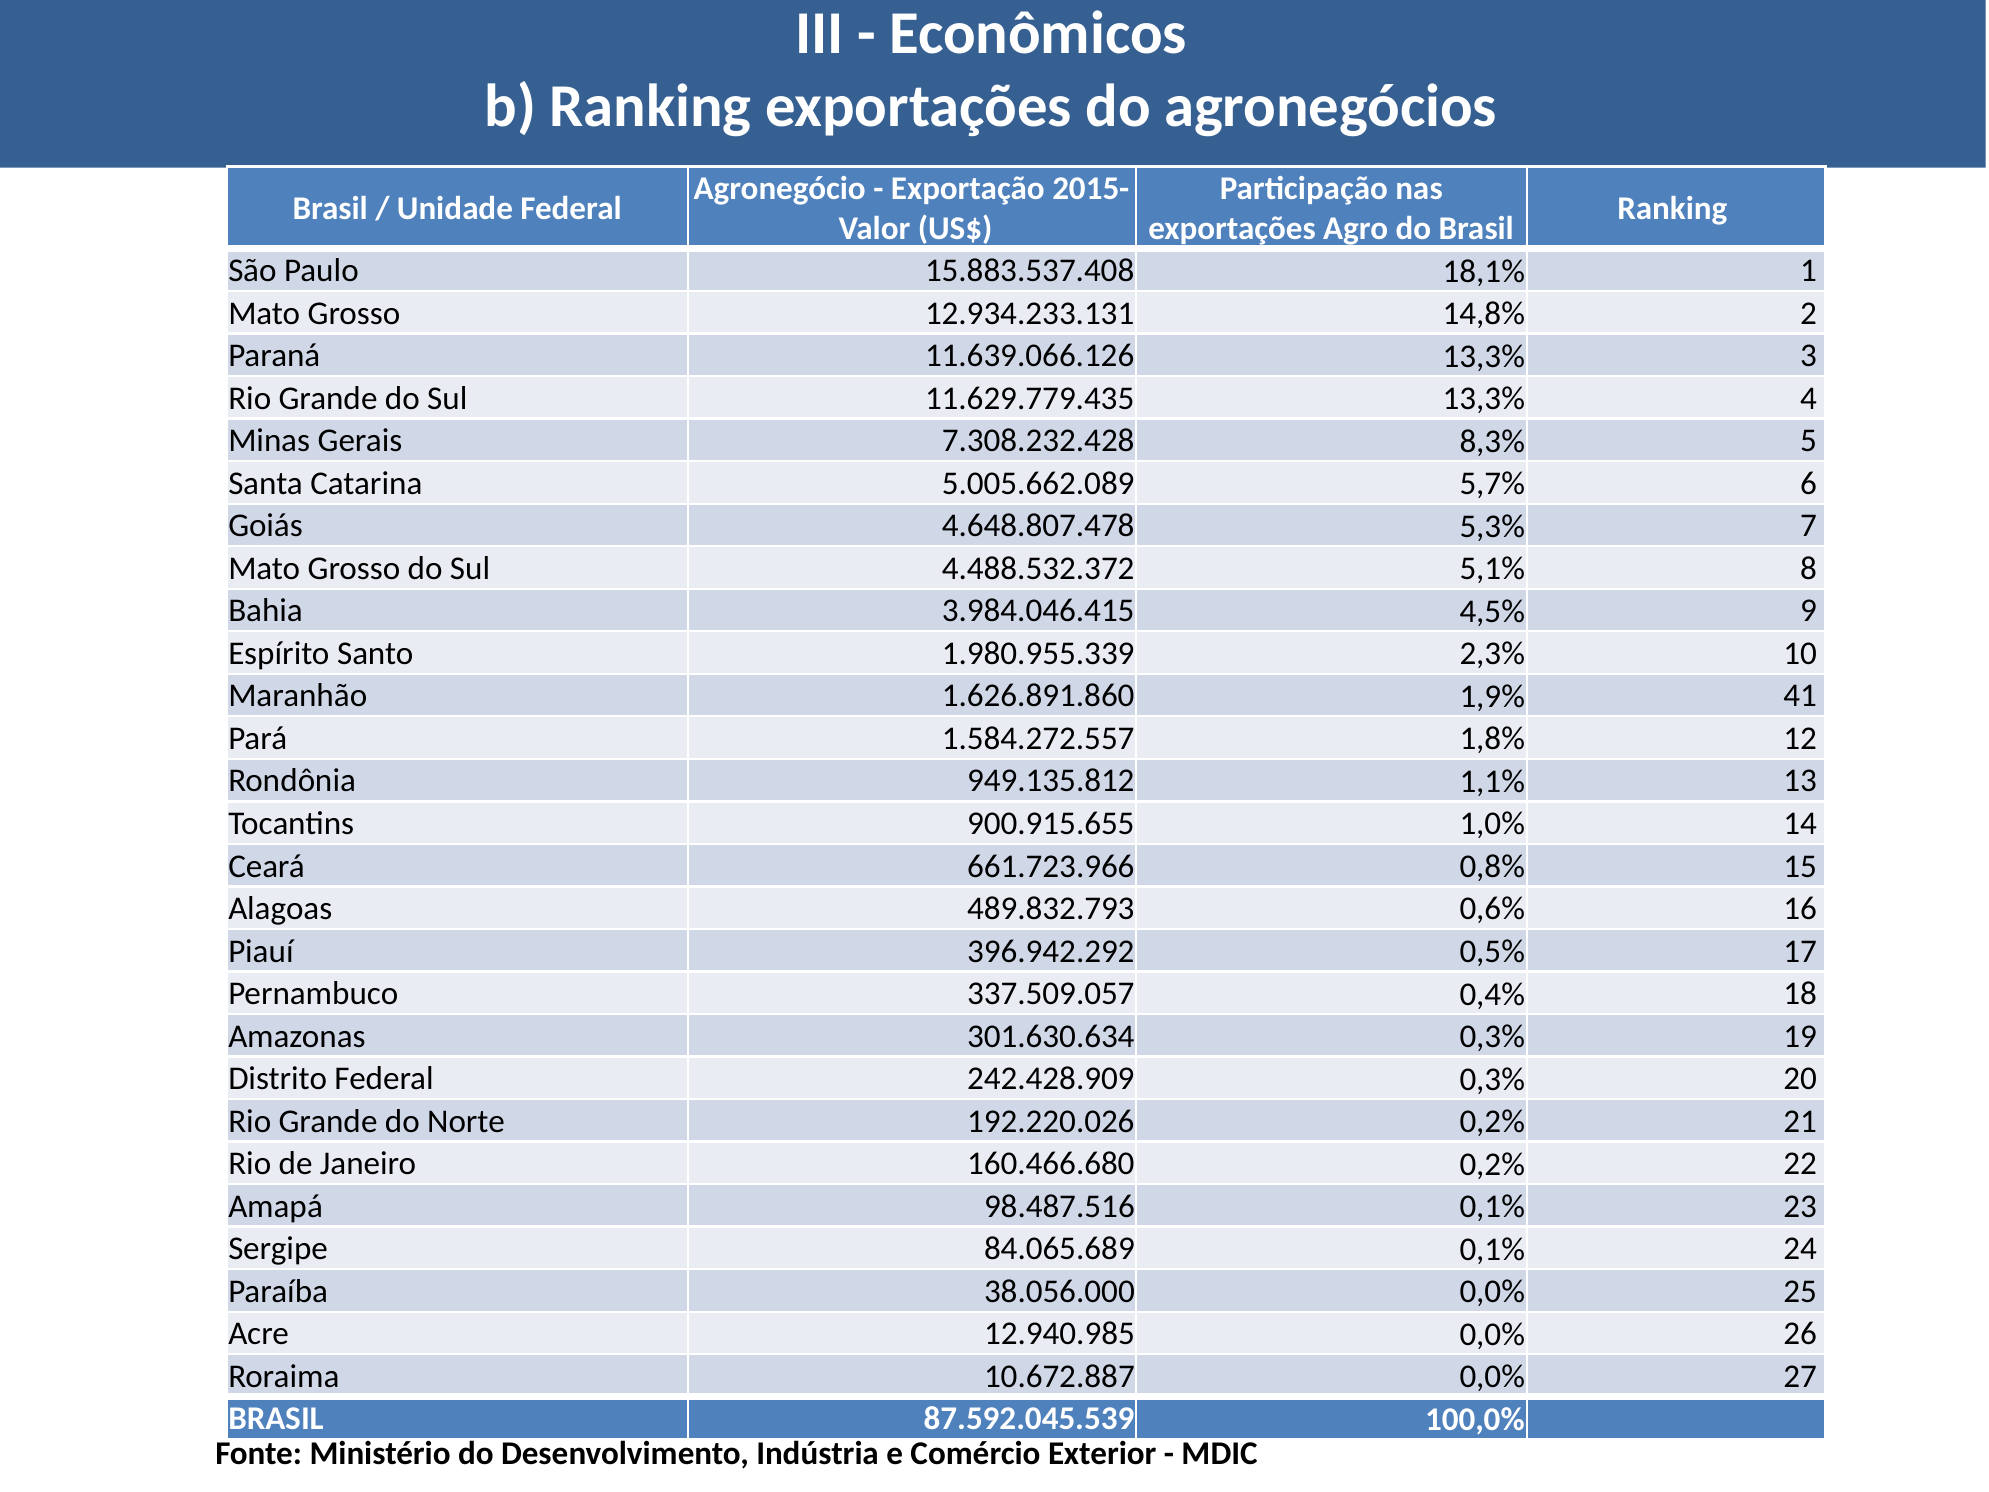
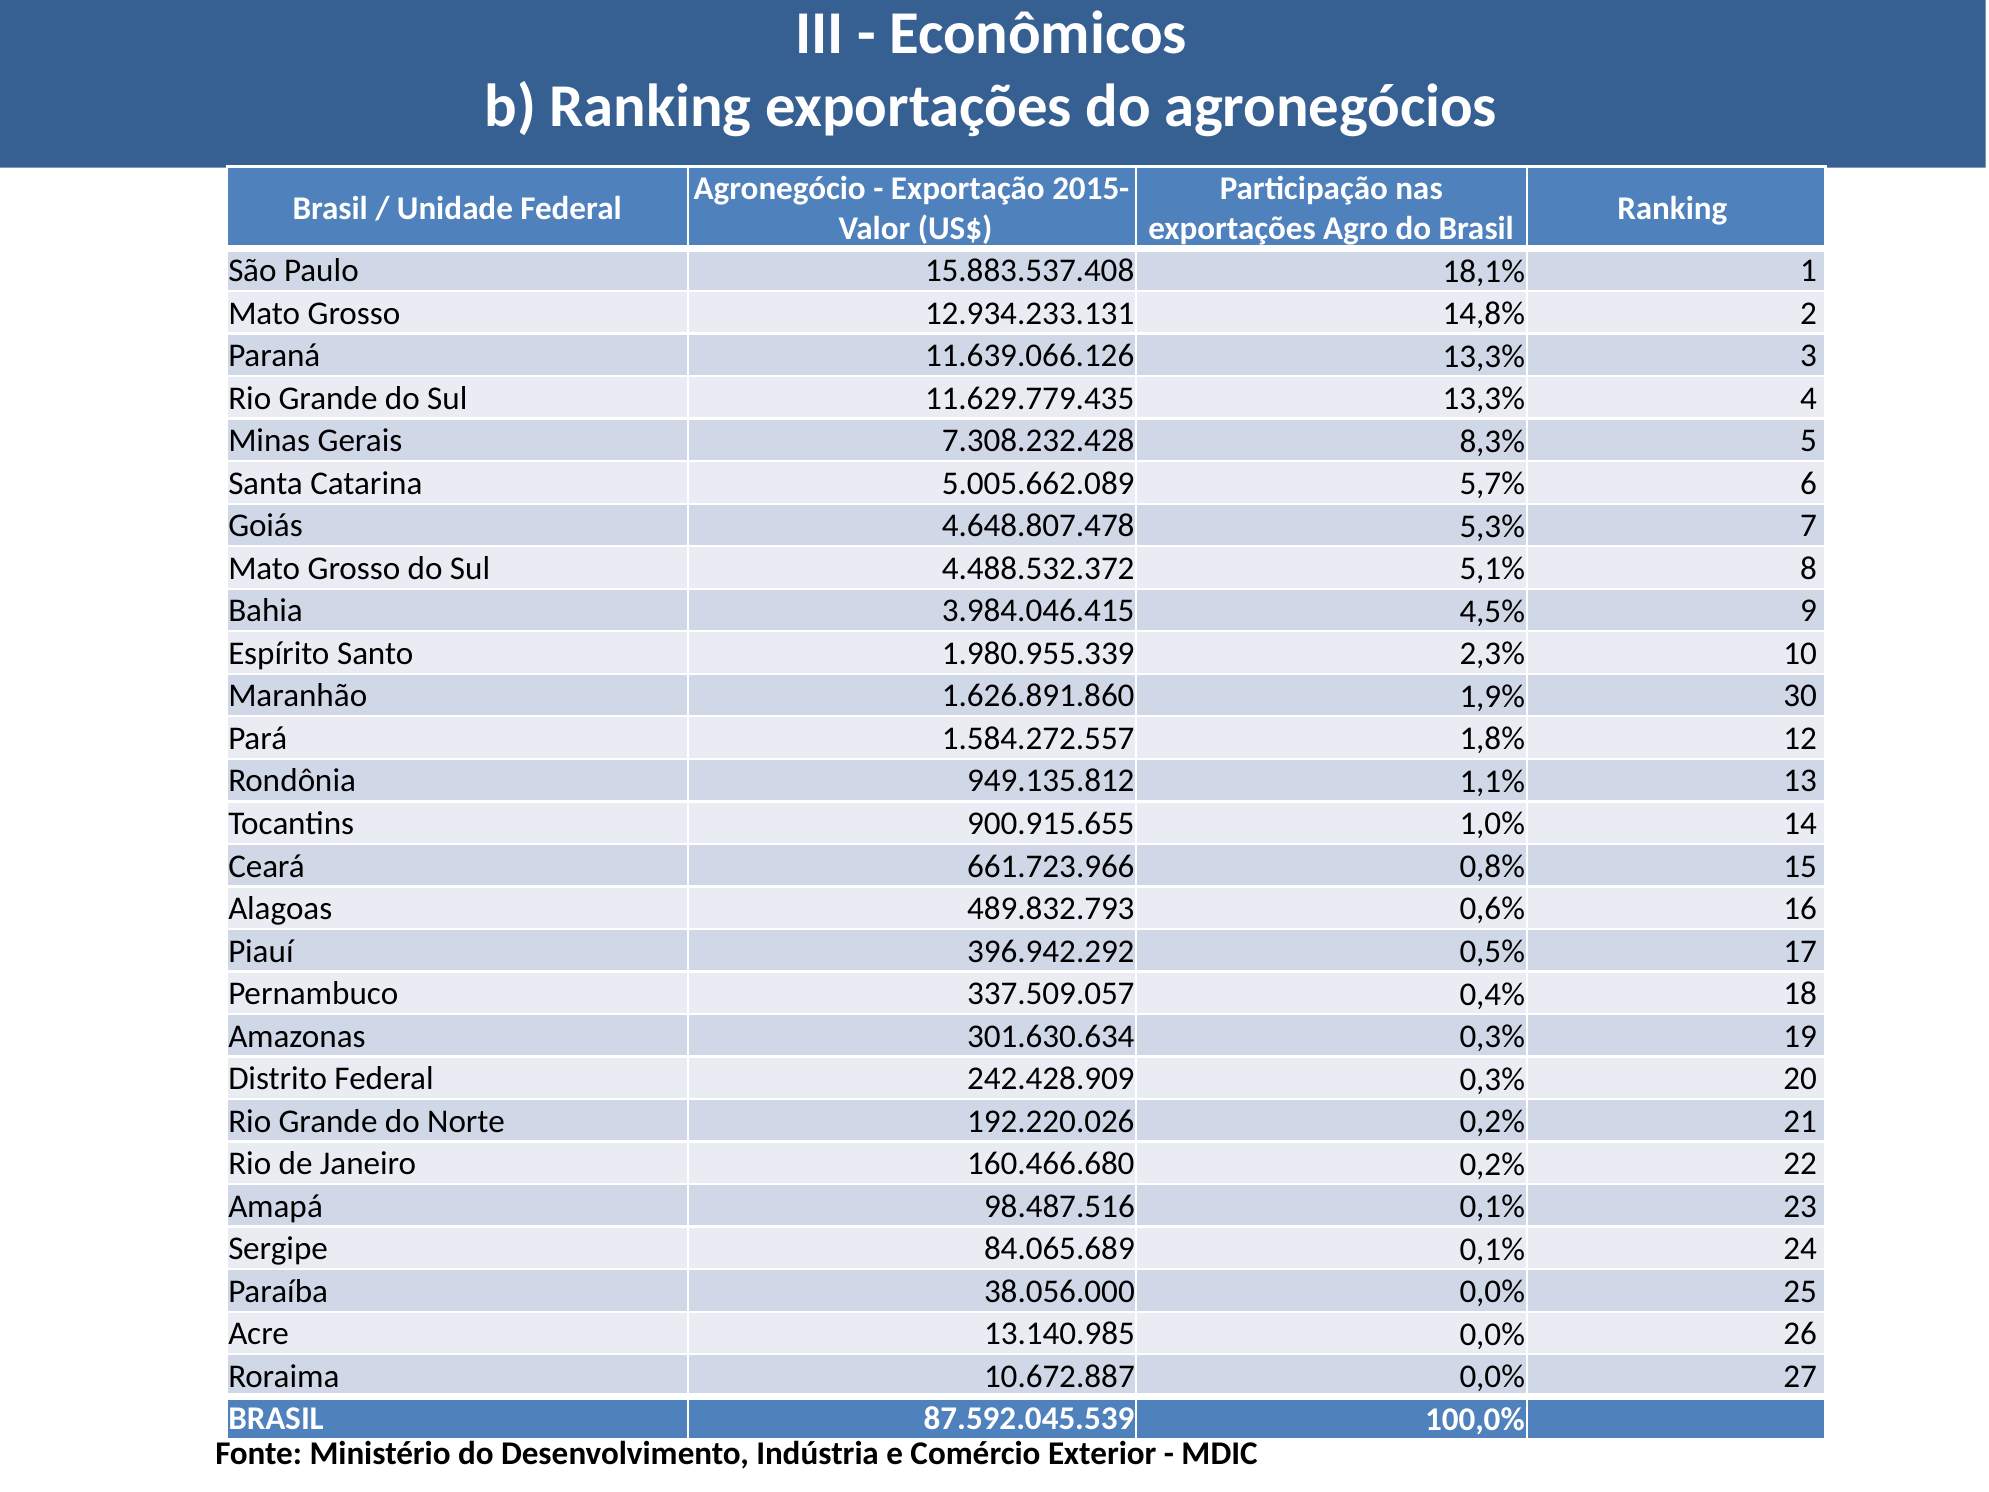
41: 41 -> 30 (1800, 696)
12.940.985: 12.940.985 -> 13.140.985 (1059, 1334)
